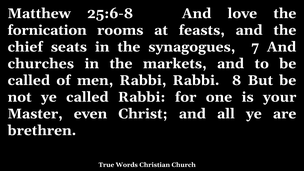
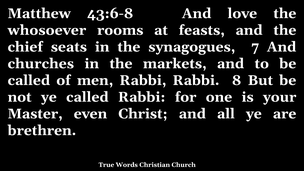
25:6-8: 25:6-8 -> 43:6-8 (110, 13)
fornication: fornication -> whosoever (47, 30)
